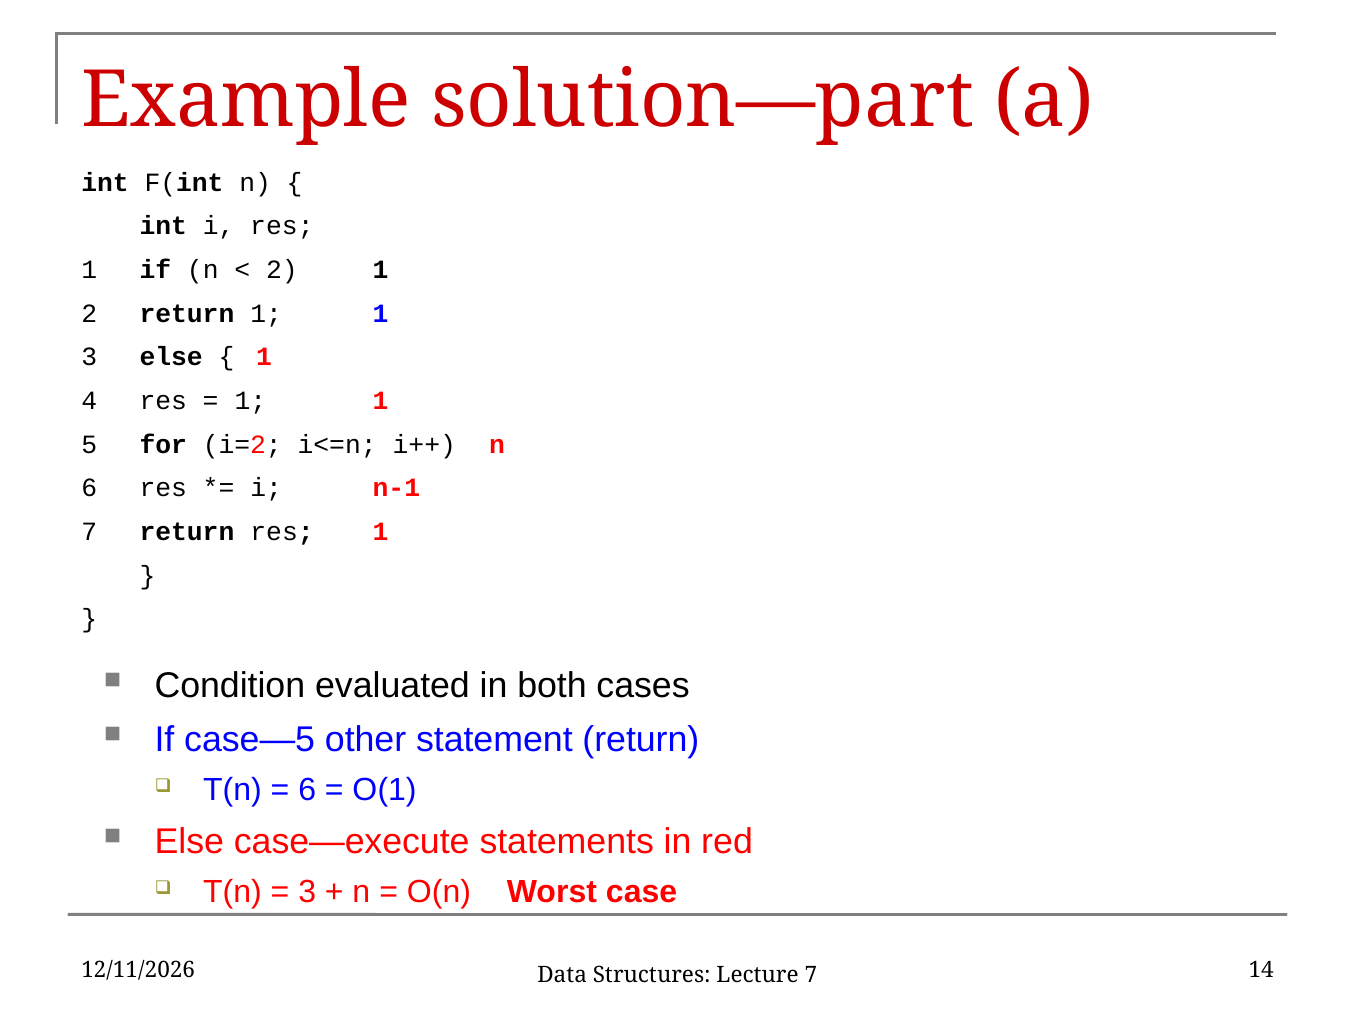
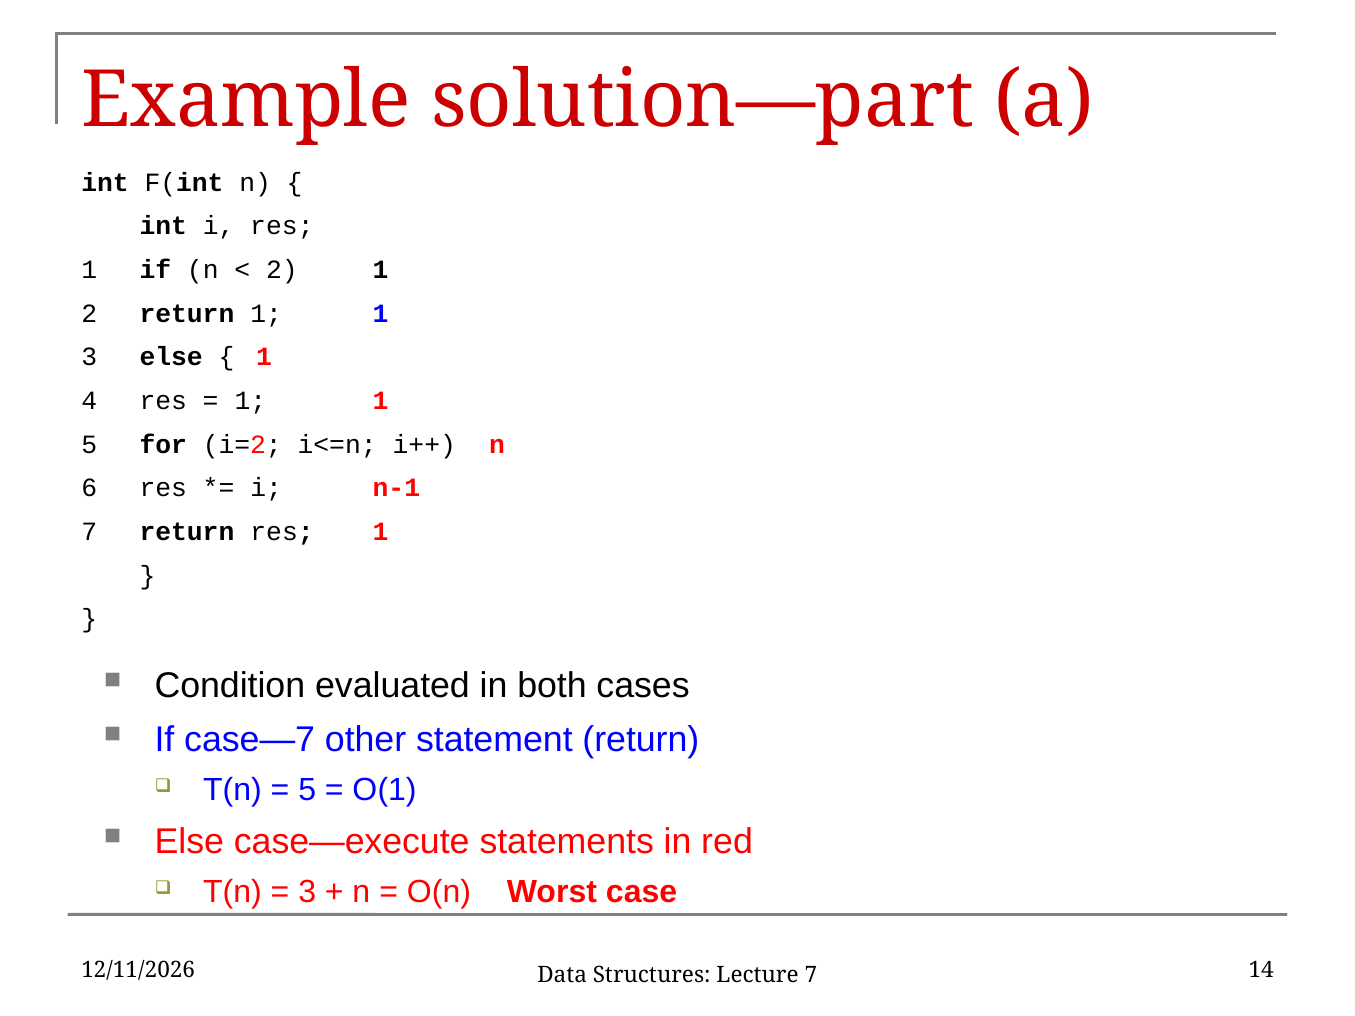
case—5: case—5 -> case—7 (250, 740)
6: 6 -> 5 (307, 790)
